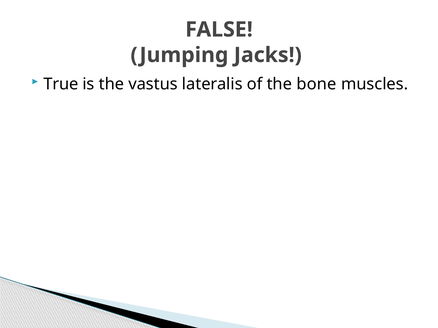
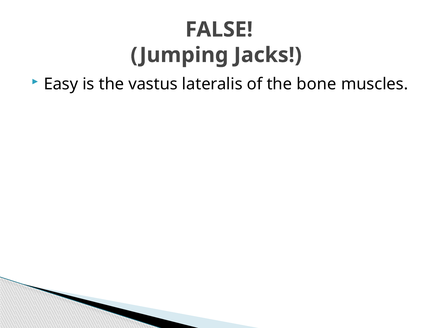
True: True -> Easy (61, 84)
